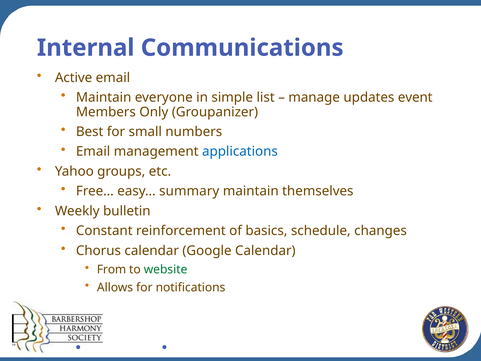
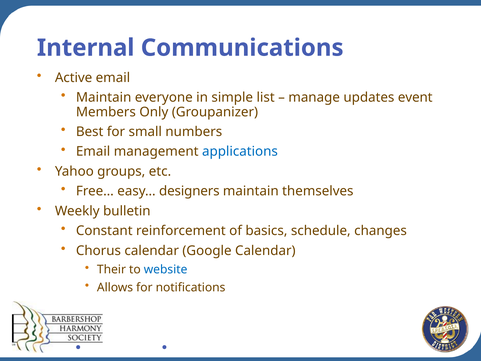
summary: summary -> designers (189, 191)
From: From -> Their (111, 269)
website colour: green -> blue (166, 269)
